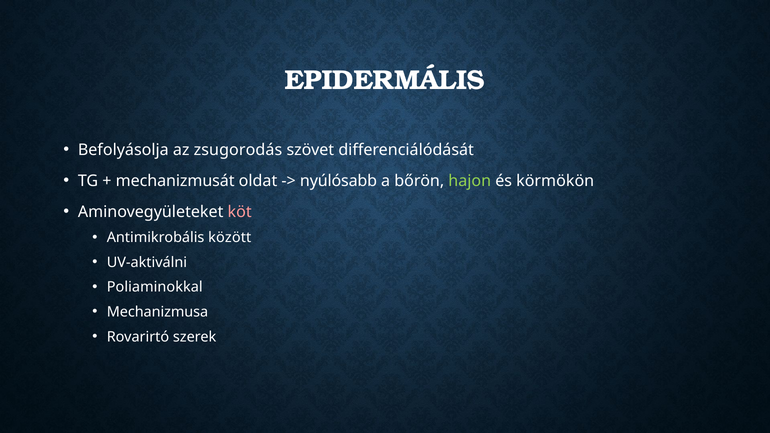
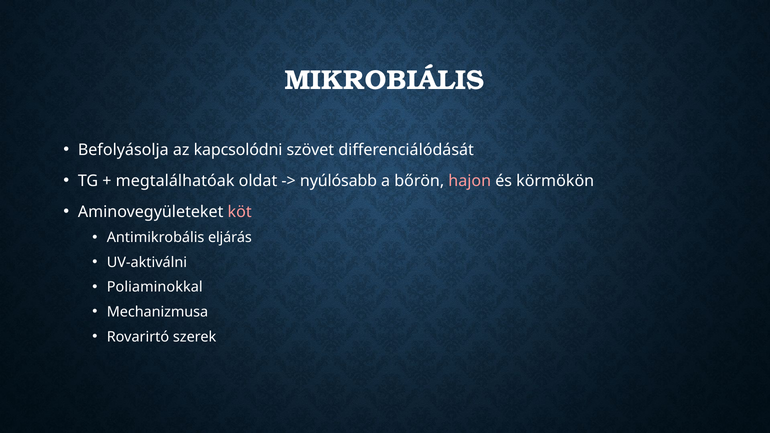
EPIDERMÁLIS: EPIDERMÁLIS -> MIKROBIÁLIS (384, 80)
zsugorodás: zsugorodás -> kapcsolódni (238, 150)
mechanizmusát: mechanizmusát -> megtalálhatóak (175, 181)
hajon colour: light green -> pink (470, 181)
között: között -> eljárás (230, 238)
